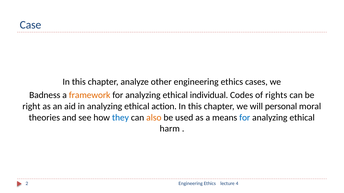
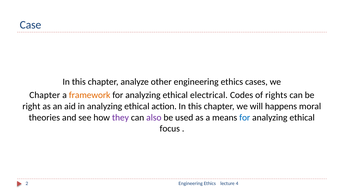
Badness: Badness -> Chapter (45, 95)
individual: individual -> electrical (209, 95)
personal: personal -> happens (281, 107)
they colour: blue -> purple (120, 118)
also colour: orange -> purple (154, 118)
harm: harm -> focus (170, 129)
